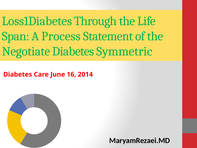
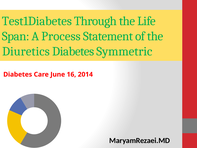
Loss1Diabetes: Loss1Diabetes -> Test1Diabetes (37, 21)
Negotiate: Negotiate -> Diuretics (26, 51)
